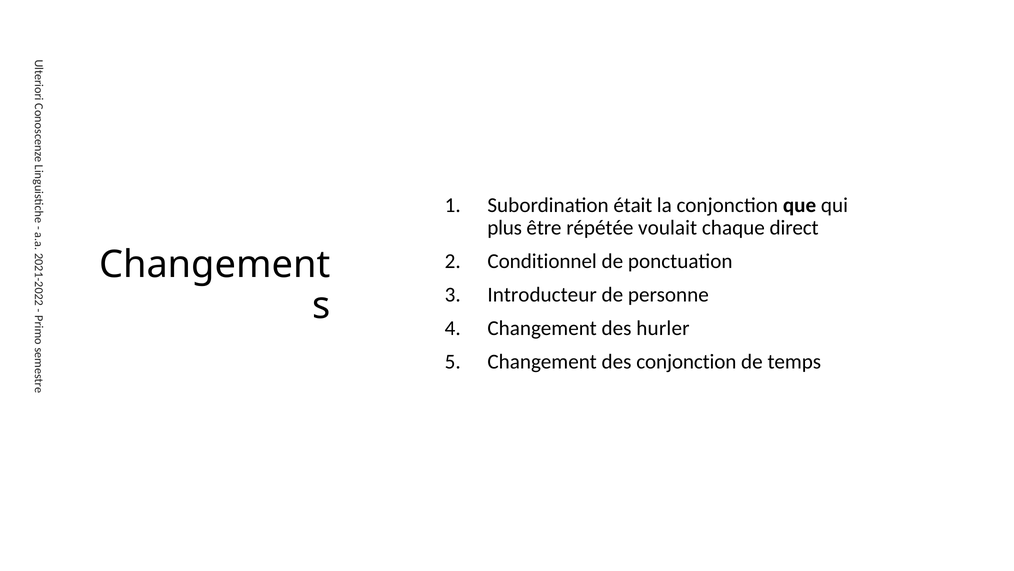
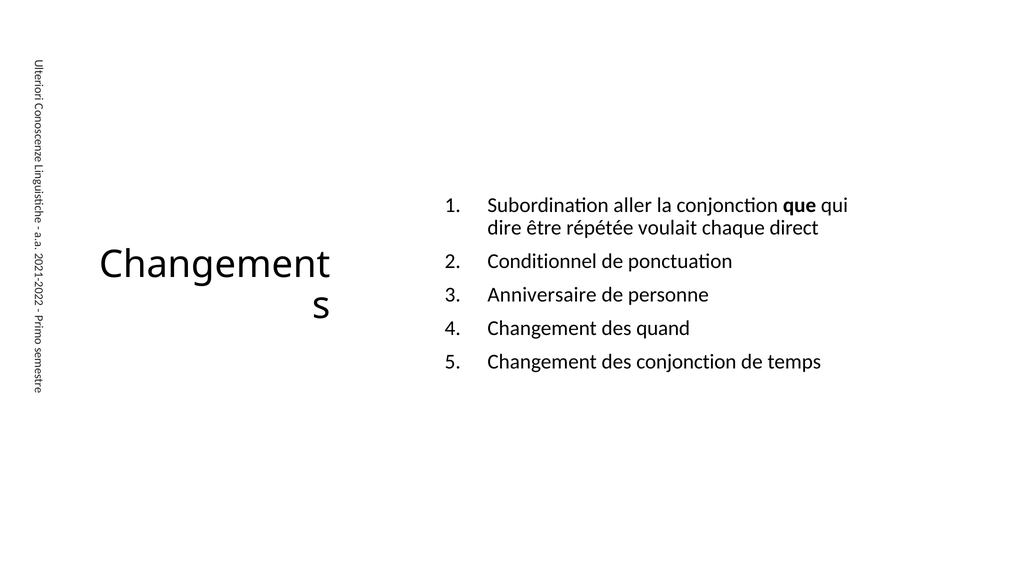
était: était -> aller (633, 205)
plus: plus -> dire (505, 228)
Introducteur: Introducteur -> Anniversaire (542, 295)
hurler: hurler -> quand (663, 328)
